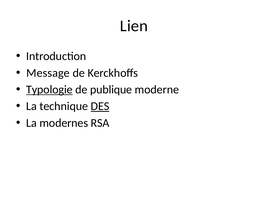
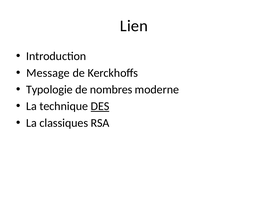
Typologie underline: present -> none (49, 90)
publique: publique -> nombres (111, 90)
modernes: modernes -> classiques (64, 123)
